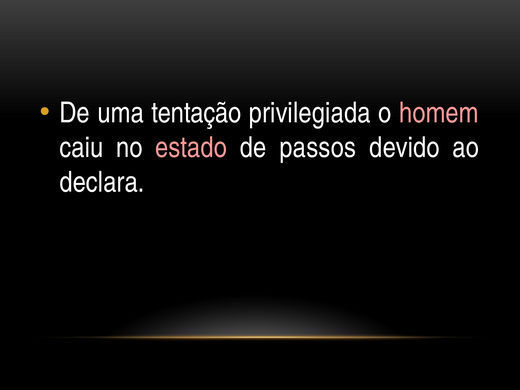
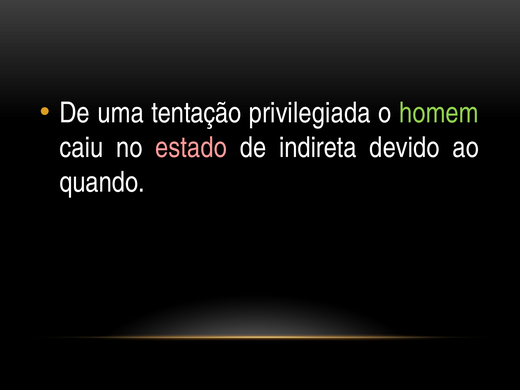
homem colour: pink -> light green (439, 113)
passos: passos -> indireta (318, 148)
declara: declara -> quando (102, 182)
